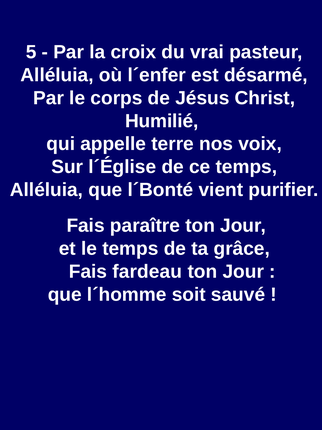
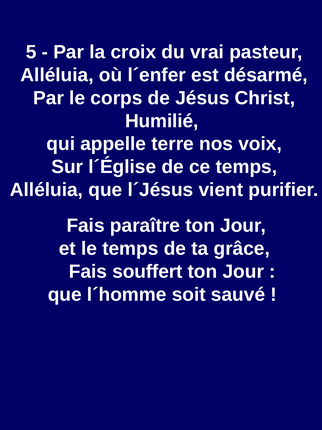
l´Bonté: l´Bonté -> l´Jésus (160, 190)
fardeau: fardeau -> souffert (147, 271)
